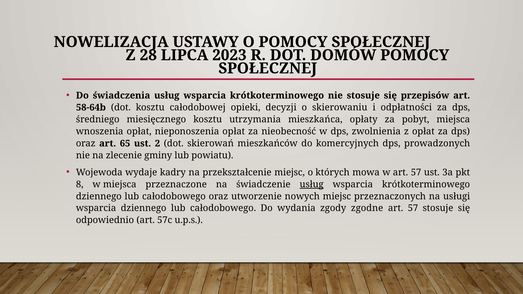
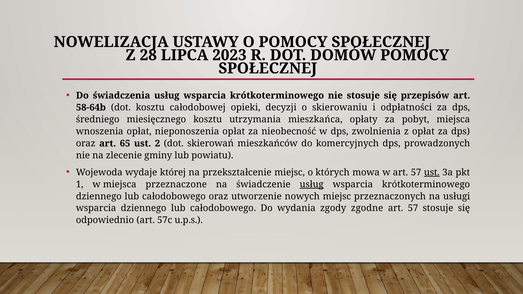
kadry: kadry -> której (173, 172)
ust underline: none -> present (432, 172)
8: 8 -> 1 (80, 184)
